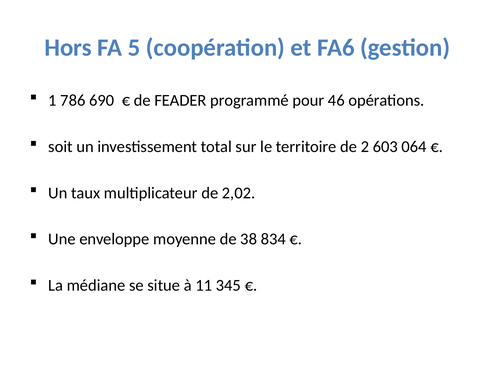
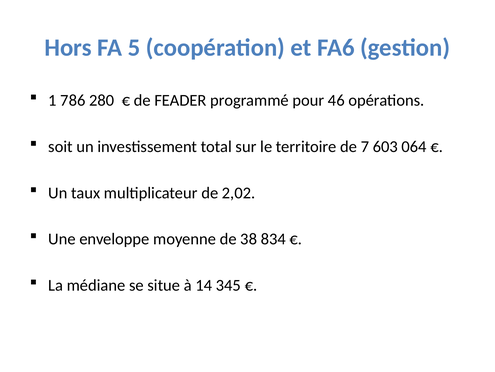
690: 690 -> 280 (102, 100)
2: 2 -> 7 (365, 146)
11: 11 -> 14 (204, 285)
